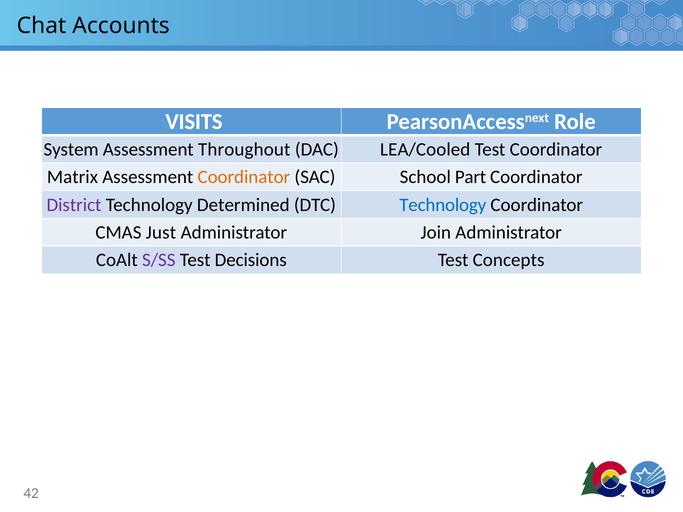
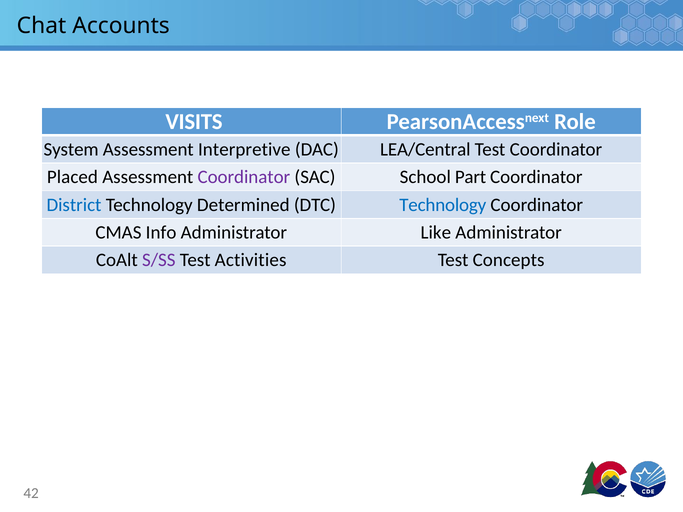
Throughout: Throughout -> Interpretive (244, 150)
LEA/Cooled: LEA/Cooled -> LEA/Central (425, 150)
Matrix: Matrix -> Placed (72, 177)
Coordinator colour: orange -> purple (244, 177)
District colour: purple -> blue (74, 205)
Just: Just -> Info (161, 233)
Join: Join -> Like (436, 233)
Decisions: Decisions -> Activities (251, 260)
